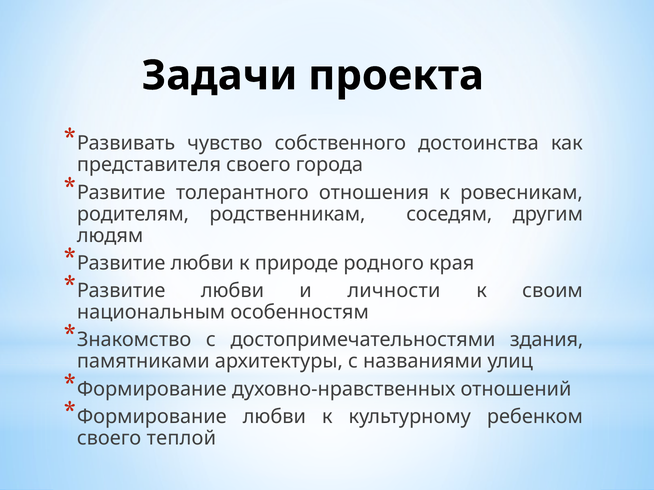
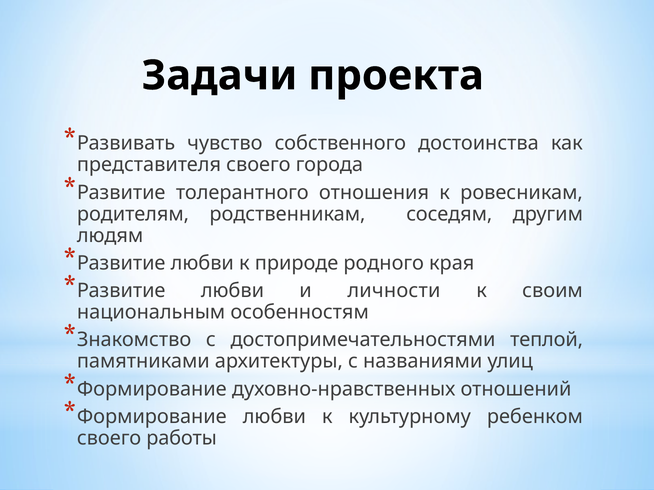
здания: здания -> теплой (547, 340)
теплой: теплой -> работы (182, 439)
